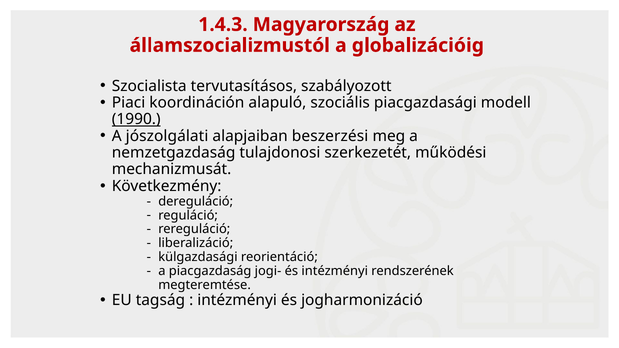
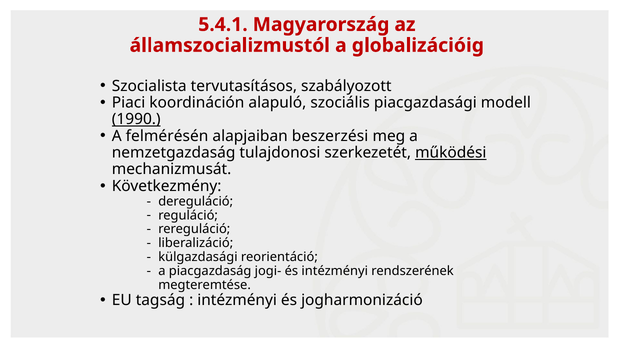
1.4.3: 1.4.3 -> 5.4.1 (223, 25)
jószolgálati: jószolgálati -> felmérésén (167, 136)
működési underline: none -> present (451, 153)
